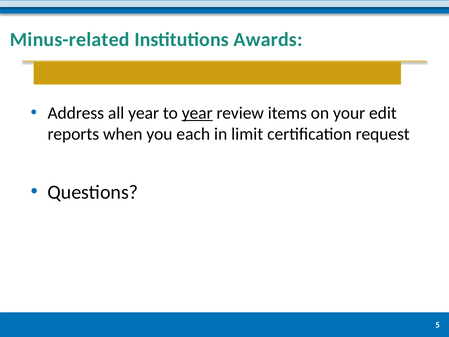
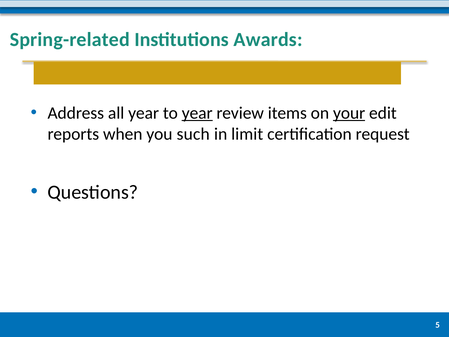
Minus-related: Minus-related -> Spring-related (70, 40)
your underline: none -> present (349, 113)
each: each -> such (193, 134)
